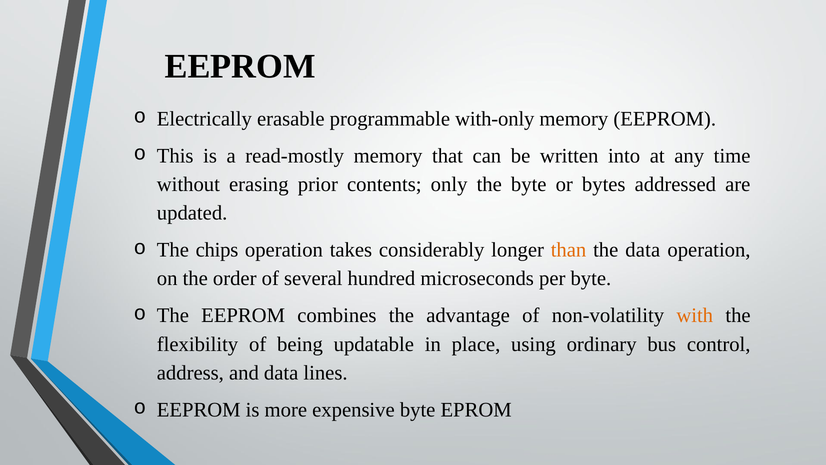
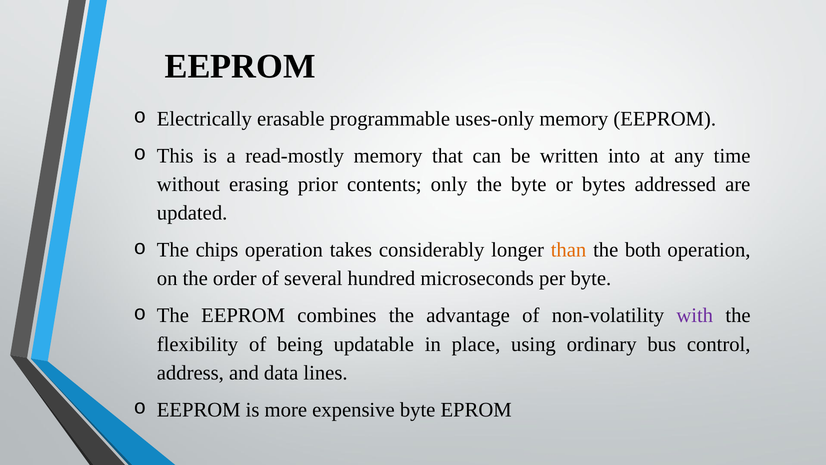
with-only: with-only -> uses-only (495, 119)
the data: data -> both (643, 250)
with colour: orange -> purple (695, 315)
